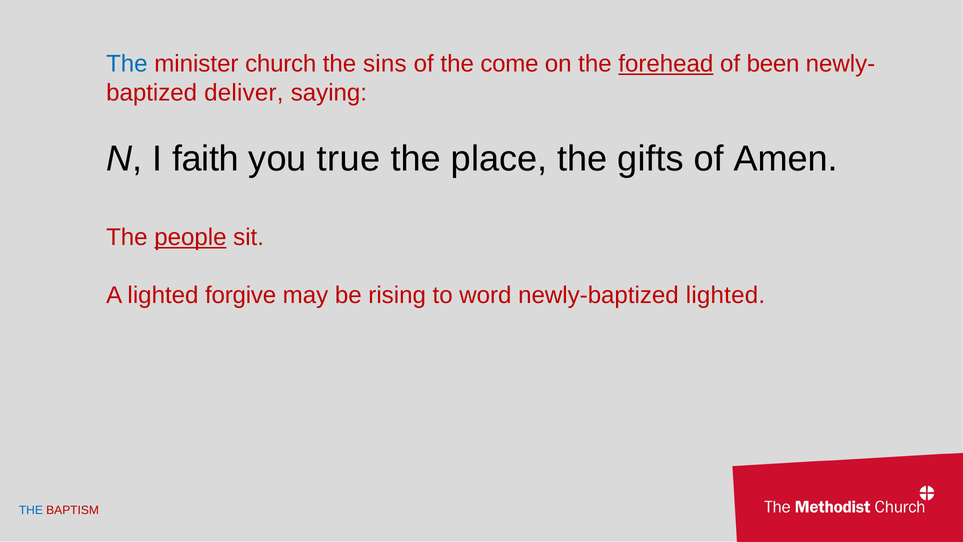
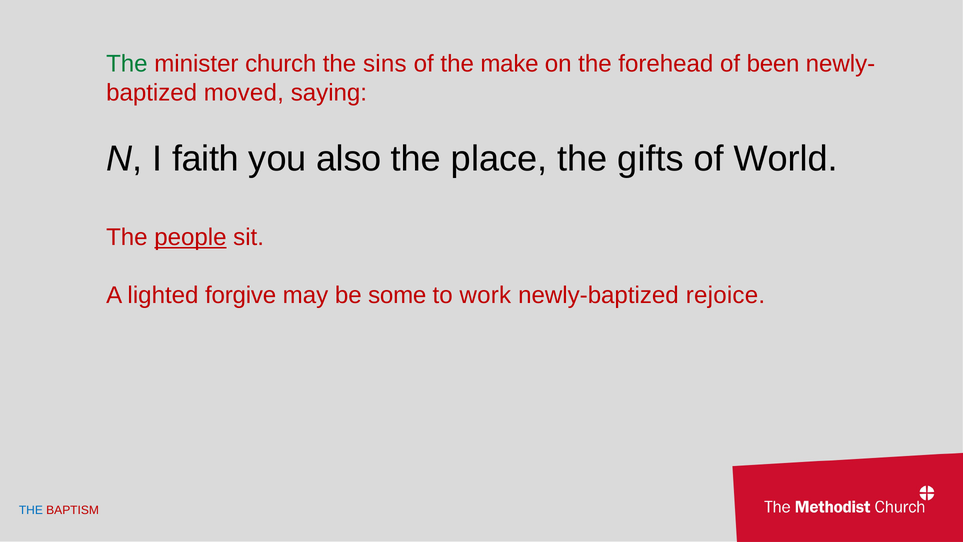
The colour: blue -> green (127, 64)
come: come -> make (509, 64)
forehead underline: present -> none (666, 64)
deliver: deliver -> moved (244, 93)
true: true -> also (349, 159)
Amen: Amen -> World (786, 159)
rising: rising -> some (397, 295)
word: word -> work (485, 295)
newly-baptized lighted: lighted -> rejoice (725, 295)
